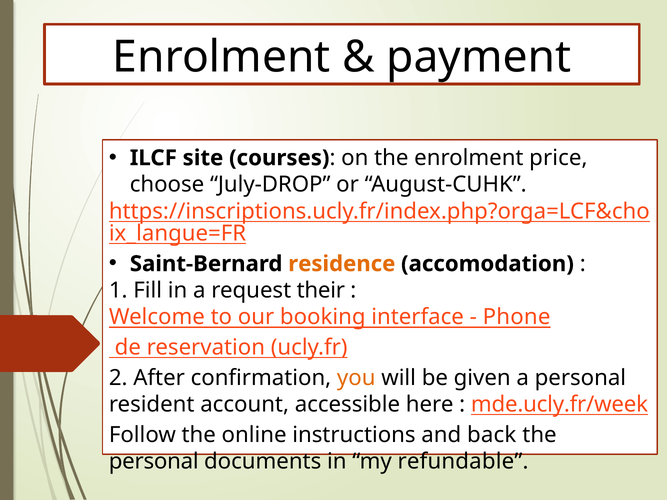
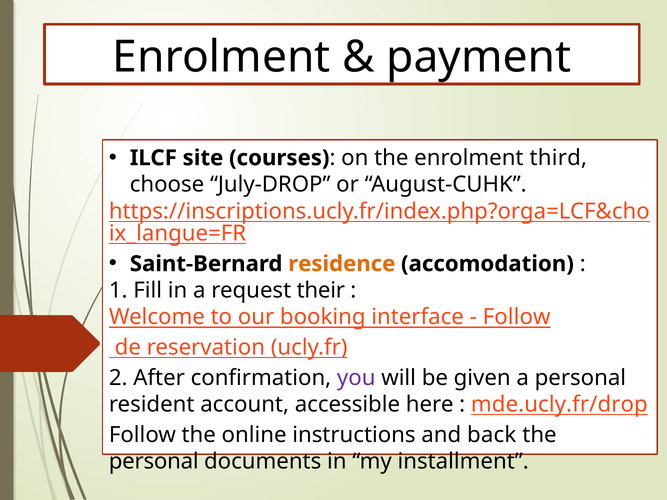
price: price -> third (558, 158)
Phone: Phone -> Follow (517, 317)
you colour: orange -> purple (356, 378)
mde.ucly.fr/week: mde.ucly.fr/week -> mde.ucly.fr/drop (559, 405)
refundable: refundable -> installment (463, 462)
